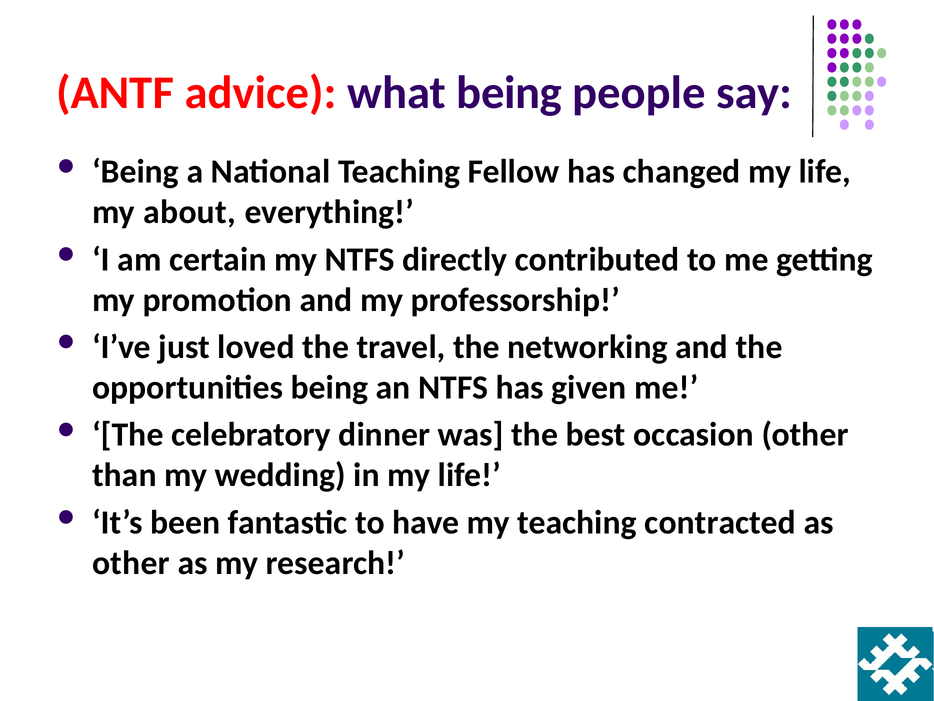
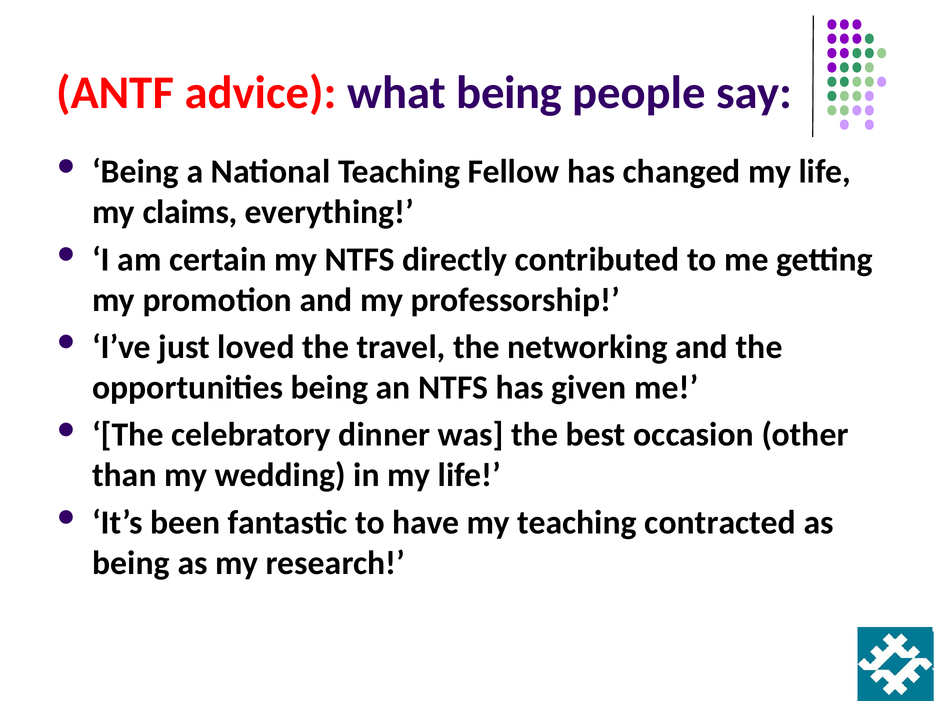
about: about -> claims (190, 212)
other: other -> being (131, 563)
